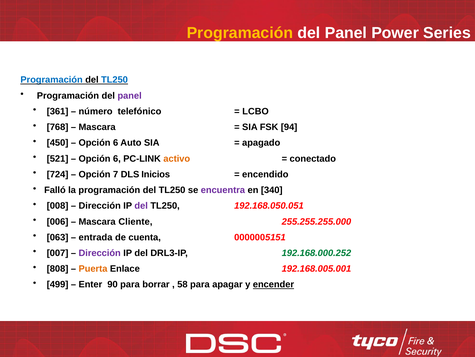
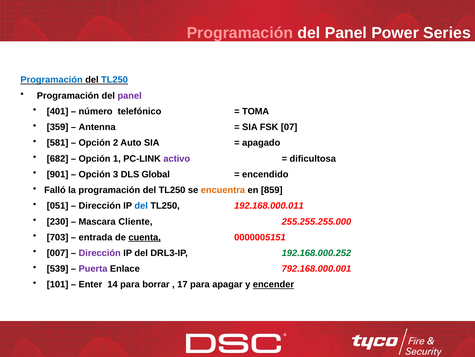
Programación colour: yellow -> pink (240, 33)
361: 361 -> 401 (58, 111)
LCBO: LCBO -> TOMA (256, 111)
768: 768 -> 359 (58, 127)
Mascara: Mascara -> Antenna (97, 127)
94: 94 -> 07 (289, 127)
450: 450 -> 581 (58, 143)
6: 6 -> 2 (116, 143)
521: 521 -> 682 (58, 158)
6: 6 -> 1 (117, 158)
activo colour: orange -> purple (177, 158)
conectado: conectado -> dificultosa (313, 158)
724: 724 -> 901 (58, 174)
7: 7 -> 3 (116, 174)
Inicios: Inicios -> Global (156, 174)
encuentra colour: purple -> orange (223, 190)
340: 340 -> 859 (272, 190)
008: 008 -> 051 (58, 205)
del colour: purple -> blue (141, 205)
192.168.050.051: 192.168.050.051 -> 192.168.000.011 (269, 205)
006: 006 -> 230 (58, 221)
063: 063 -> 703 (58, 237)
cuenta underline: none -> present (145, 237)
808: 808 -> 539 (58, 268)
Puerta colour: orange -> purple (93, 268)
192.168.005.001: 192.168.005.001 -> 792.168.000.001 (316, 268)
499: 499 -> 101 (58, 284)
90: 90 -> 14 (113, 284)
58: 58 -> 17 (182, 284)
